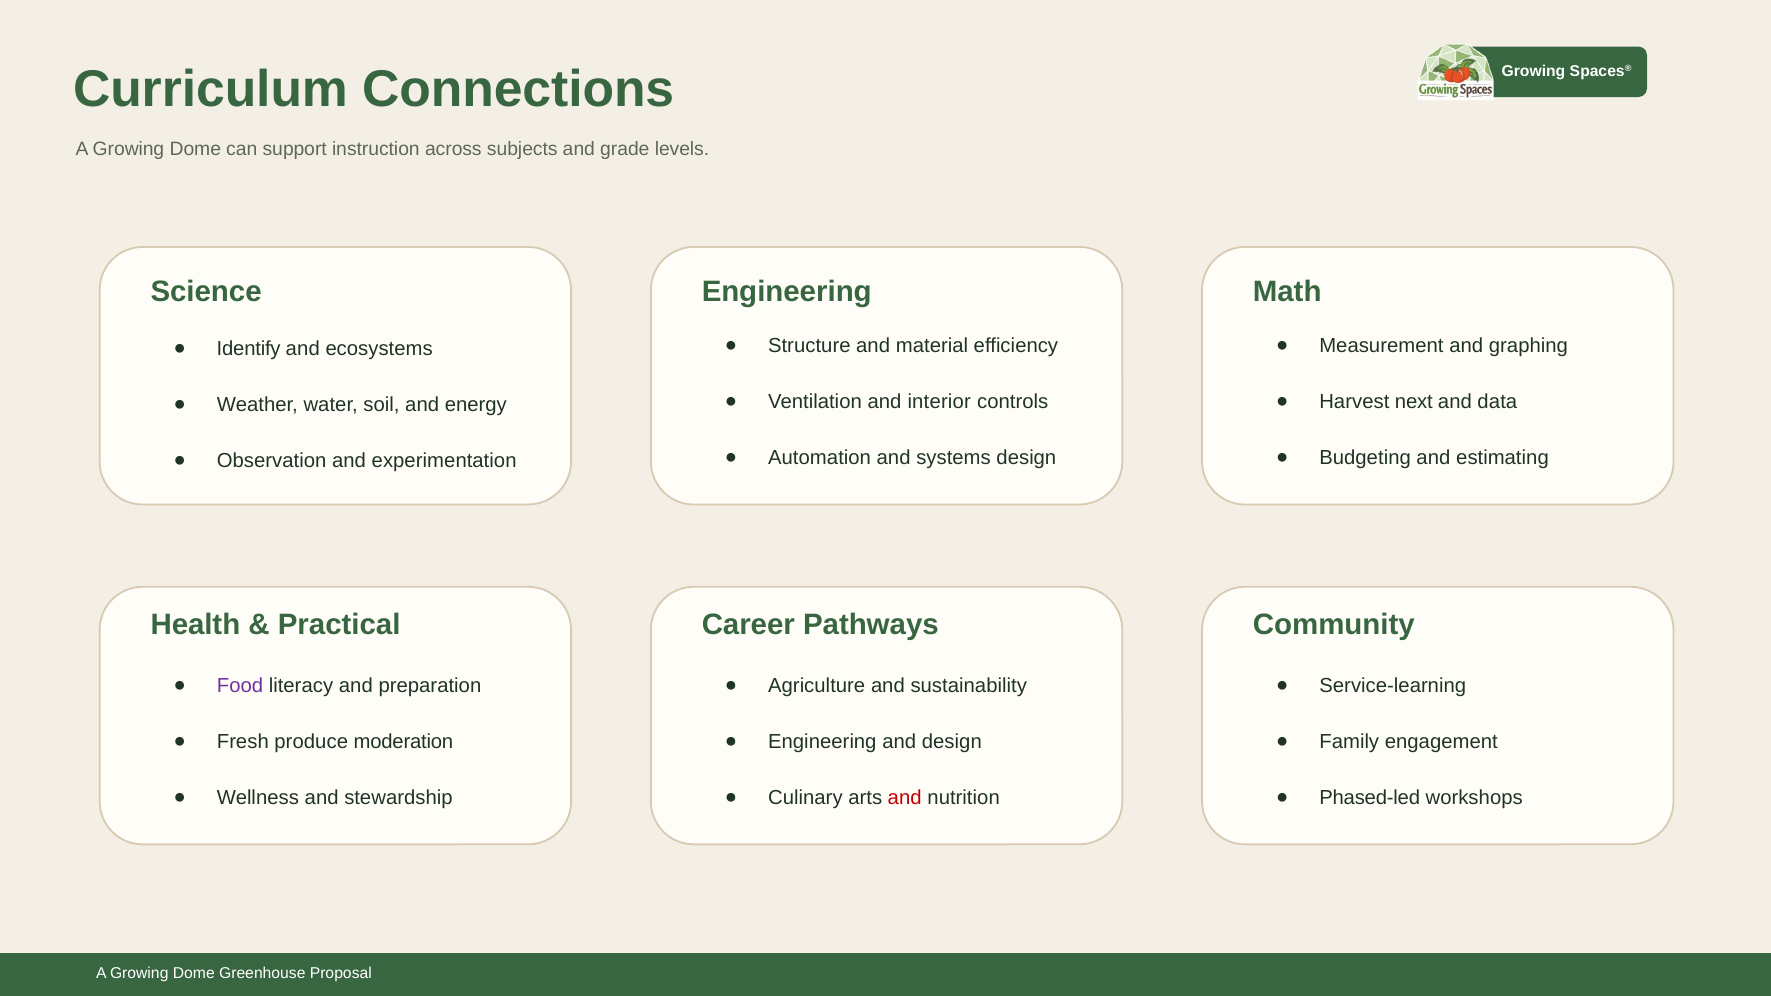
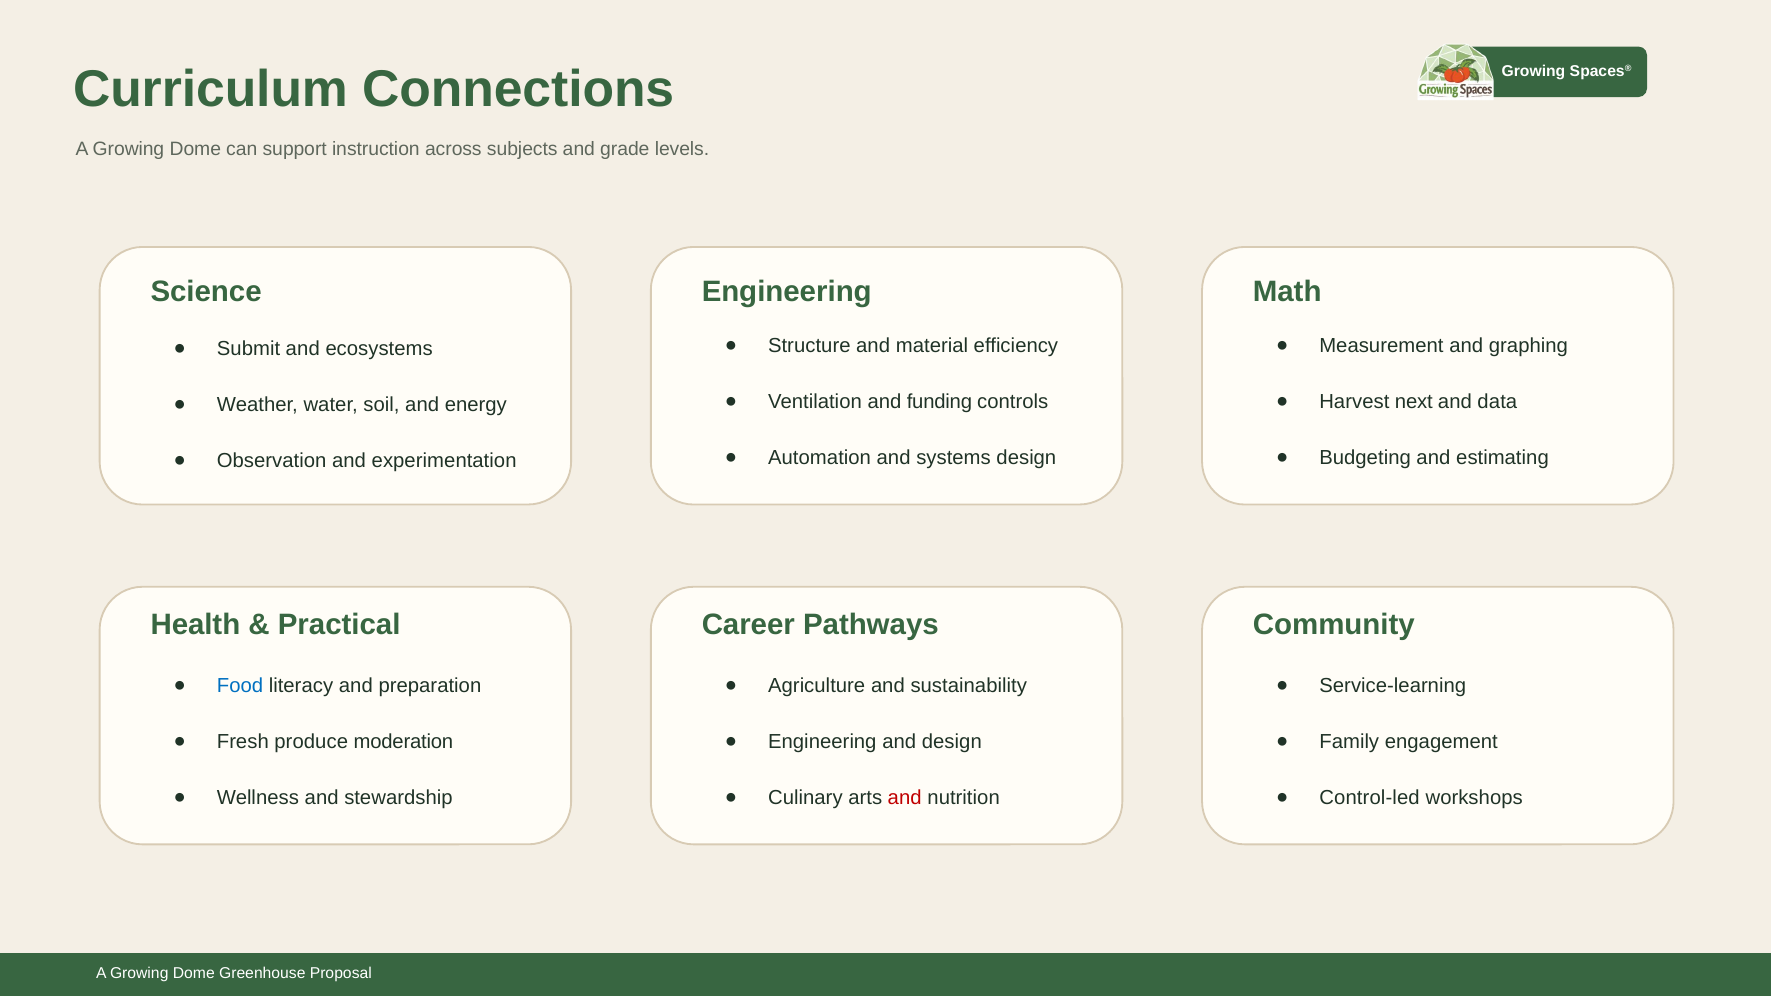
Identify: Identify -> Submit (249, 349)
interior: interior -> funding (939, 402)
Food colour: purple -> blue (240, 686)
Phased-led: Phased-led -> Control-led (1370, 798)
